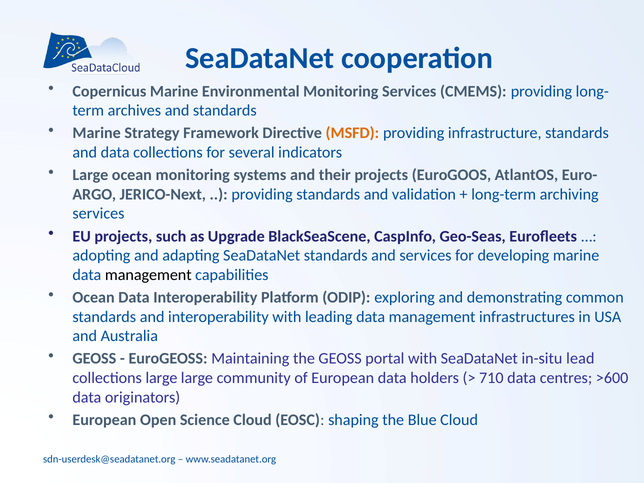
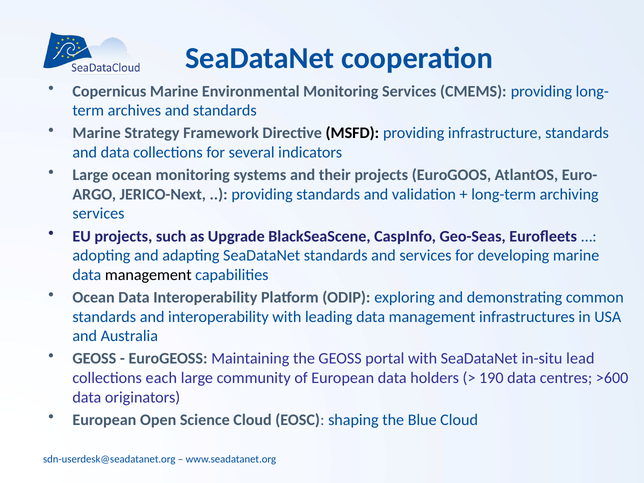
MSFD colour: orange -> black (352, 133)
collections large: large -> each (161, 378)
710: 710 -> 190 (491, 378)
